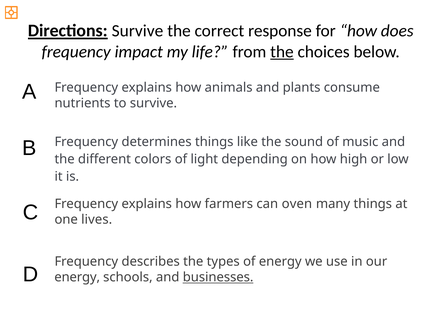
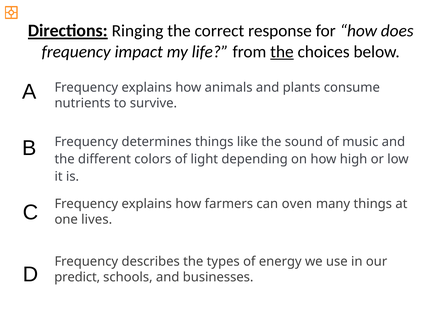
Directions Survive: Survive -> Ringing (138, 31)
energy: energy -> predict (77, 277)
businesses underline: present -> none (218, 277)
